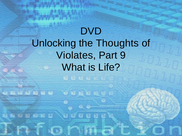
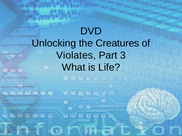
Thoughts: Thoughts -> Creatures (117, 43)
9: 9 -> 3 (123, 55)
